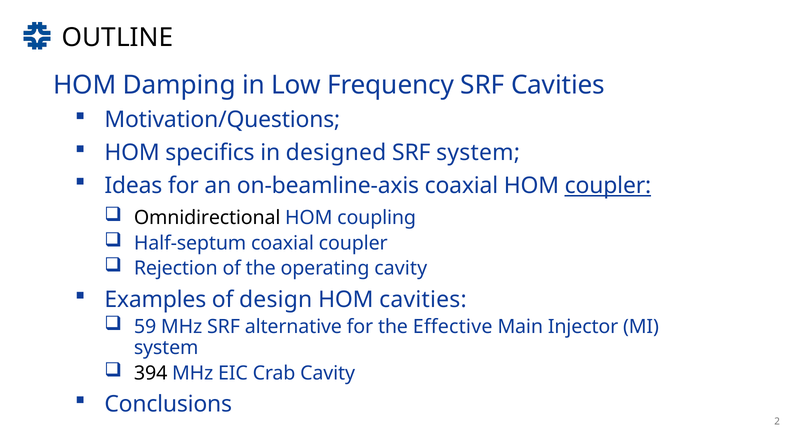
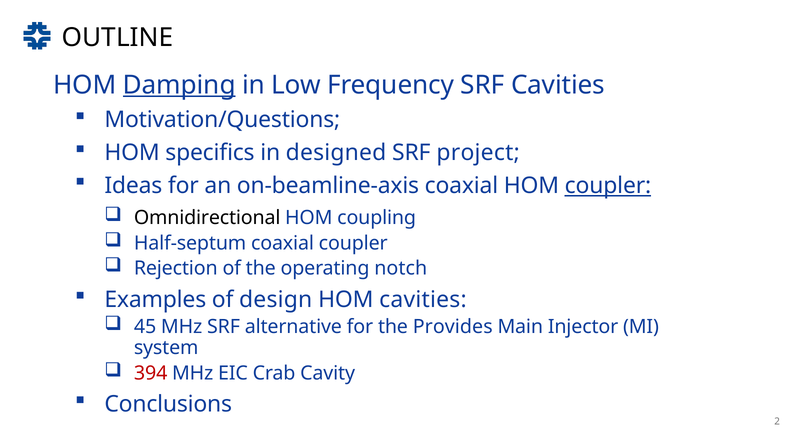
Damping underline: none -> present (179, 85)
SRF system: system -> project (478, 153)
operating cavity: cavity -> notch (401, 268)
59: 59 -> 45 (145, 327)
Effective: Effective -> Provides (453, 327)
394 colour: black -> red (151, 373)
